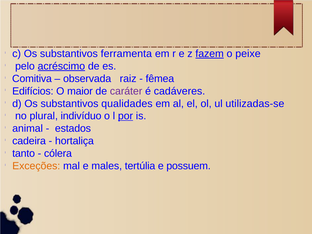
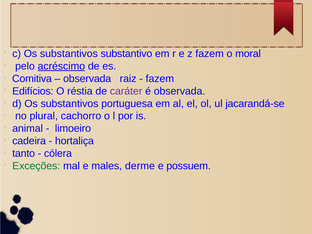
ferramenta: ferramenta -> substantivo (126, 54)
fazem underline: present -> none (210, 54)
peixe: peixe -> moral (248, 54)
fêmea: fêmea -> fazem (160, 79)
maior: maior -> réstia (80, 91)
é cadáveres: cadáveres -> observada (180, 91)
qualidades: qualidades -> portuguesa (127, 104)
utilizadas-se: utilizadas-se -> jacarandá-se (255, 104)
indivíduo: indivíduo -> cachorro (81, 116)
por underline: present -> none (125, 116)
estados: estados -> limoeiro (73, 129)
Exceções colour: orange -> green (36, 166)
tertúlia: tertúlia -> derme (140, 166)
